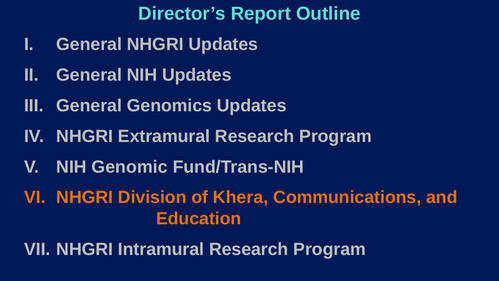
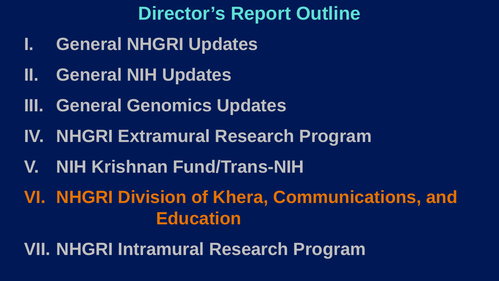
Genomic: Genomic -> Krishnan (130, 167)
